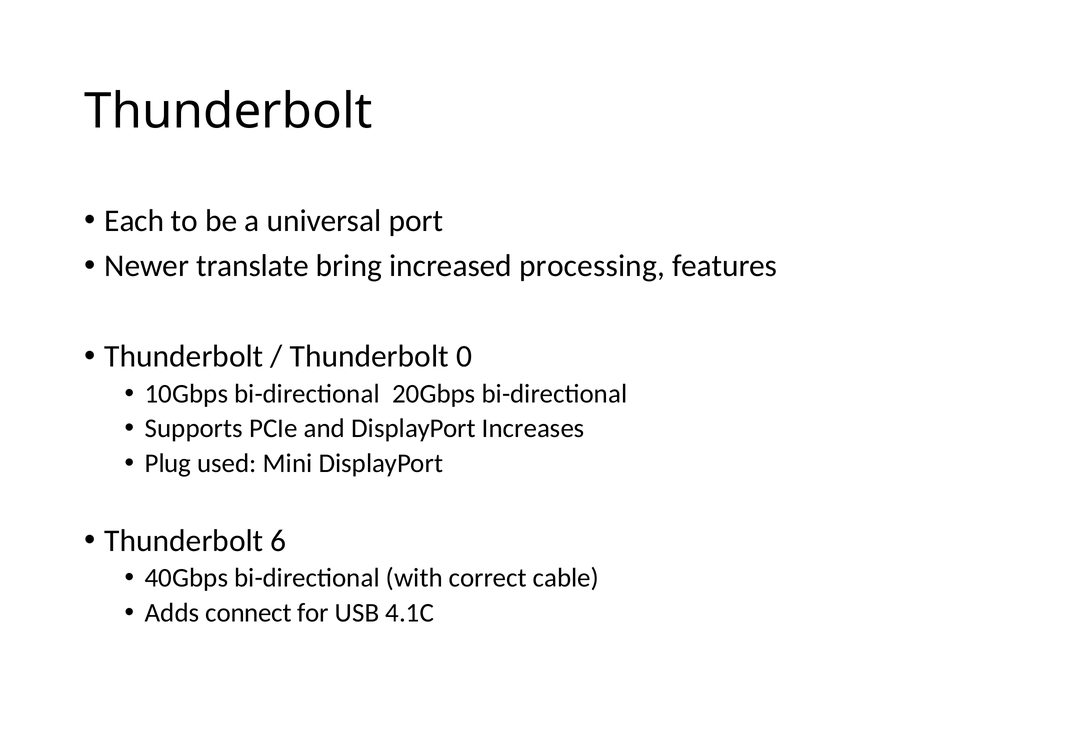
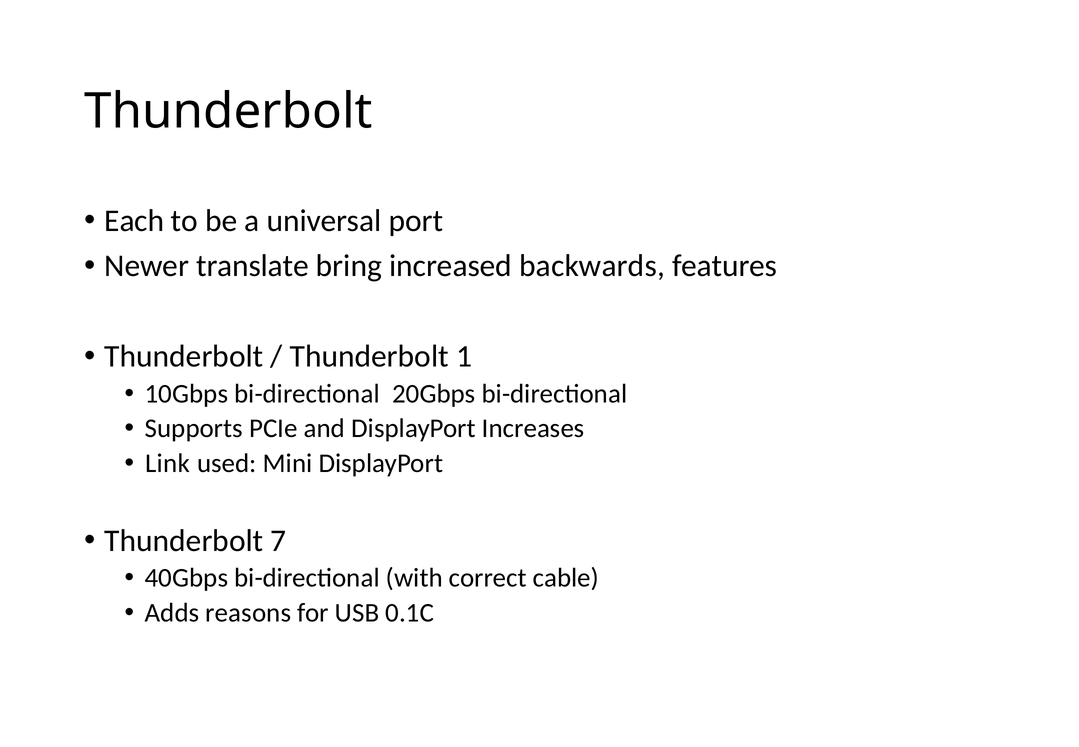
processing: processing -> backwards (592, 266)
0: 0 -> 1 (464, 356)
Plug: Plug -> Link (168, 463)
6: 6 -> 7 (278, 541)
connect: connect -> reasons (248, 613)
4.1C: 4.1C -> 0.1C (410, 613)
